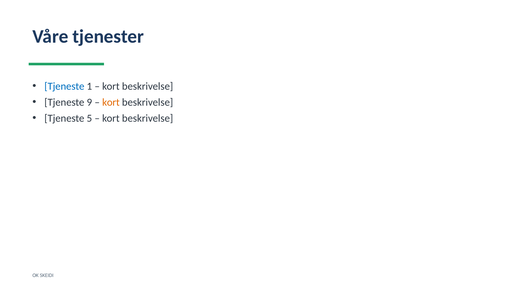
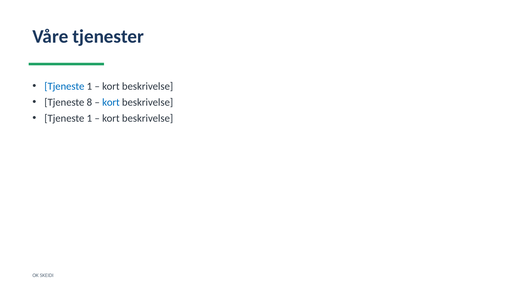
9: 9 -> 8 (89, 102)
kort colour: orange -> blue (111, 102)
5: 5 -> 1 (89, 118)
